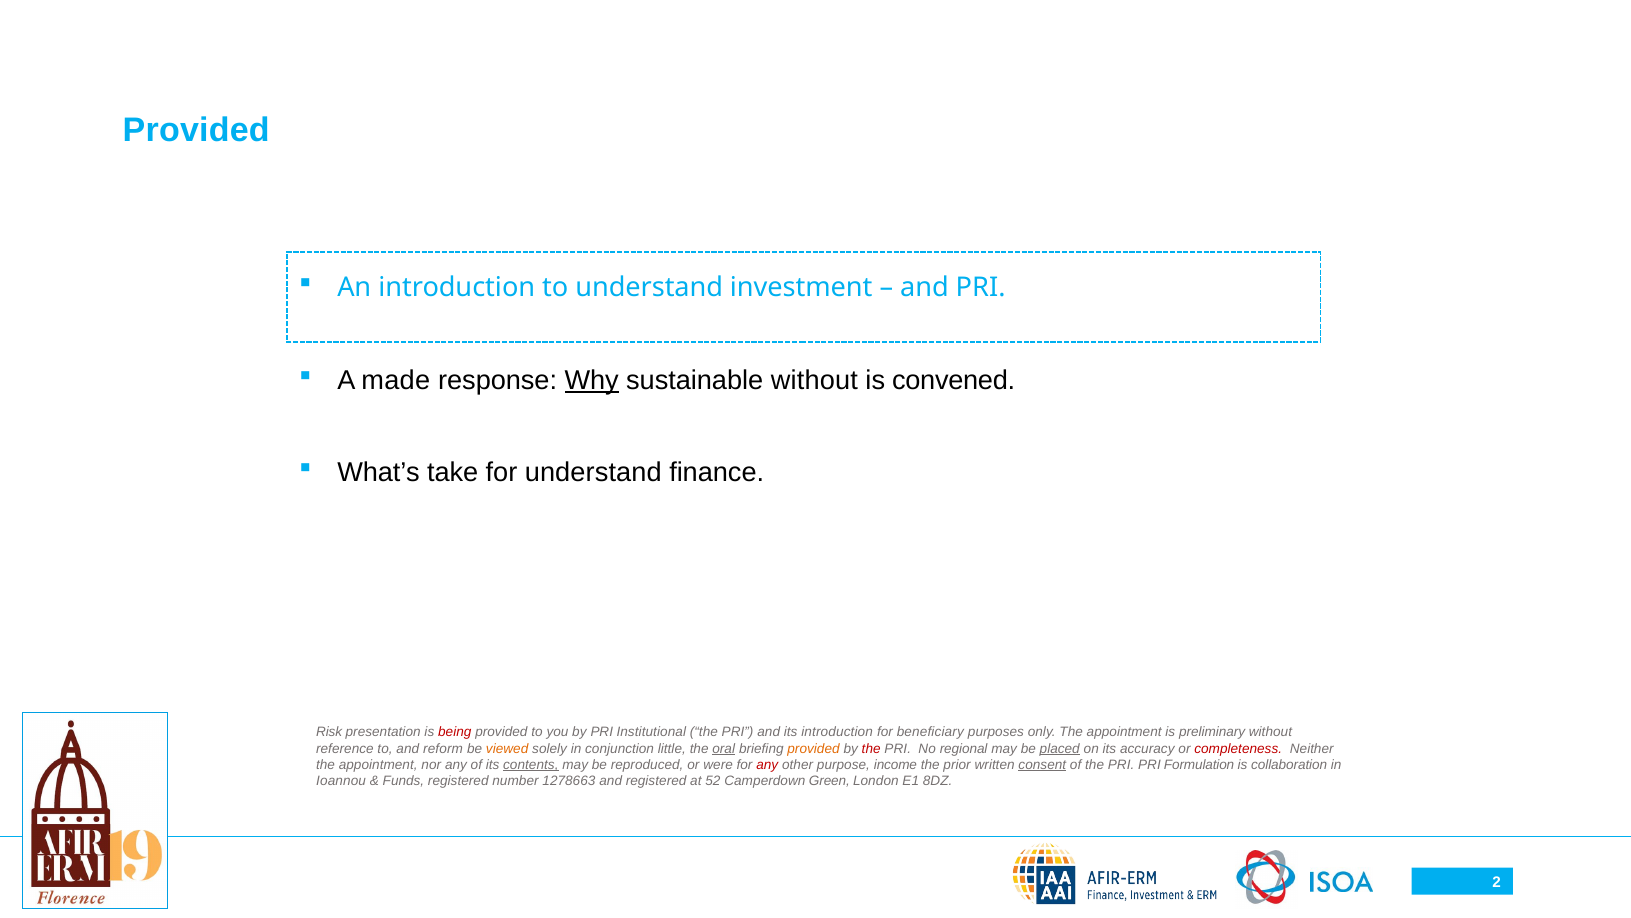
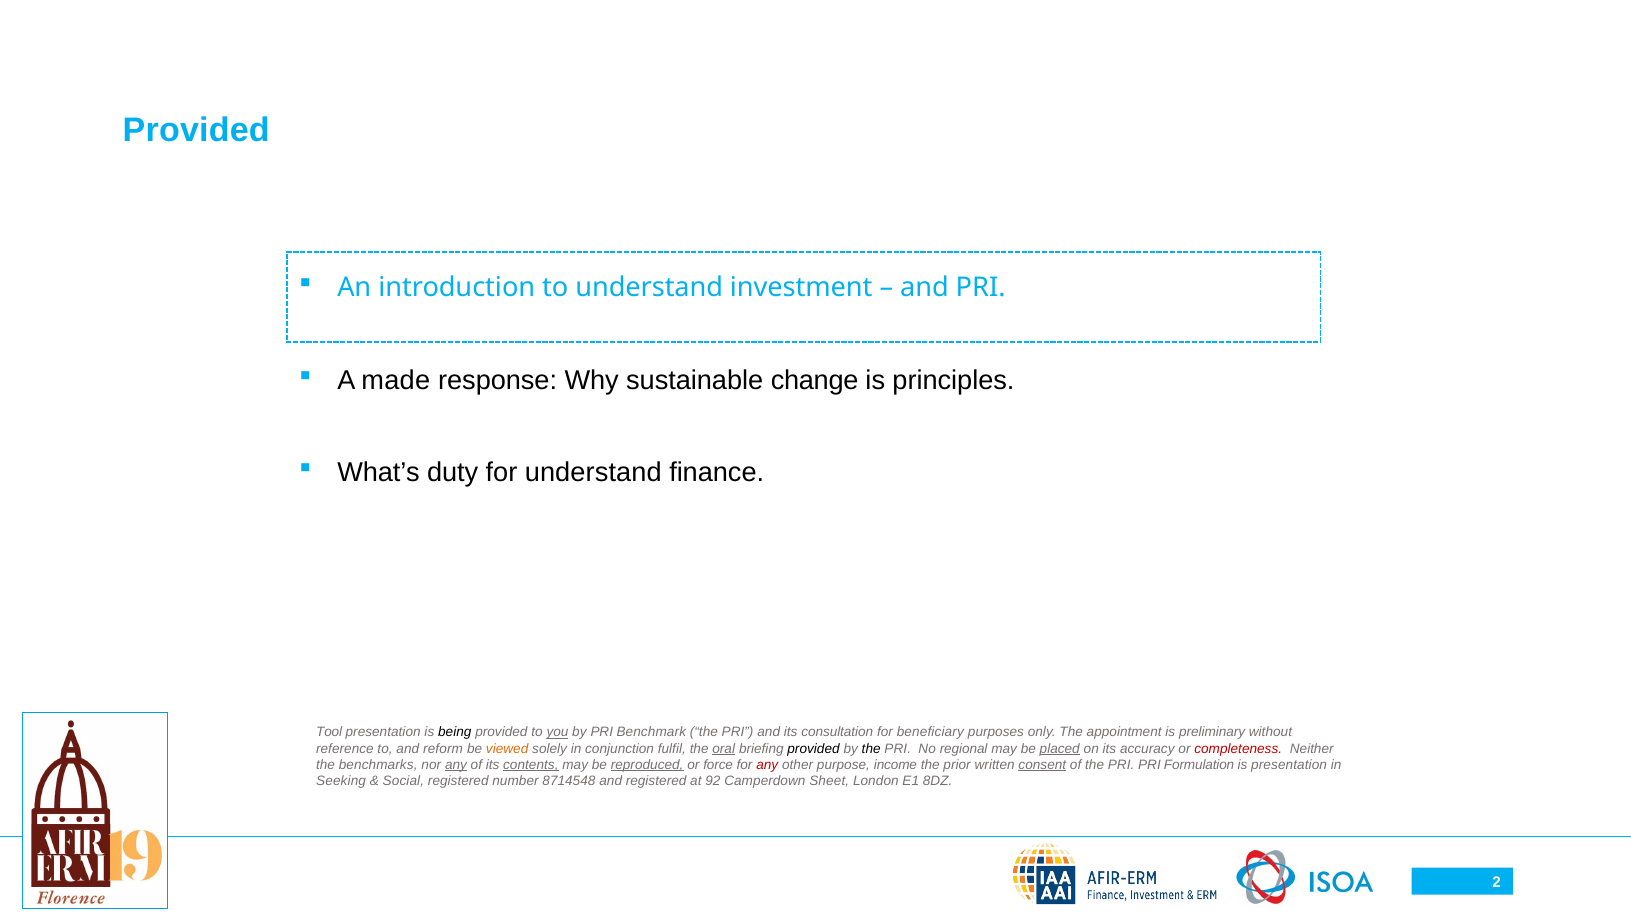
Why underline: present -> none (592, 380)
sustainable without: without -> change (815, 380)
convened: convened -> principles (953, 380)
take: take -> duty (453, 473)
Risk: Risk -> Tool (329, 732)
being colour: red -> black (455, 732)
you underline: none -> present (557, 732)
Institutional: Institutional -> Benchmark (651, 732)
its introduction: introduction -> consultation (837, 732)
little: little -> fulfil (672, 748)
provided colour: orange -> black (814, 748)
the colour: red -> black (871, 748)
appointment: appointment -> benchmarks (378, 765)
any underline: none -> present (456, 765)
reproduced underline: none -> present (647, 765)
were: were -> force (718, 765)
is collaboration: collaboration -> presentation (1289, 765)
Ioannou: Ioannou -> Seeking (341, 781)
Funds: Funds -> Social (403, 781)
1278663: 1278663 -> 8714548 (569, 781)
52: 52 -> 92 (713, 781)
Green: Green -> Sheet (829, 781)
